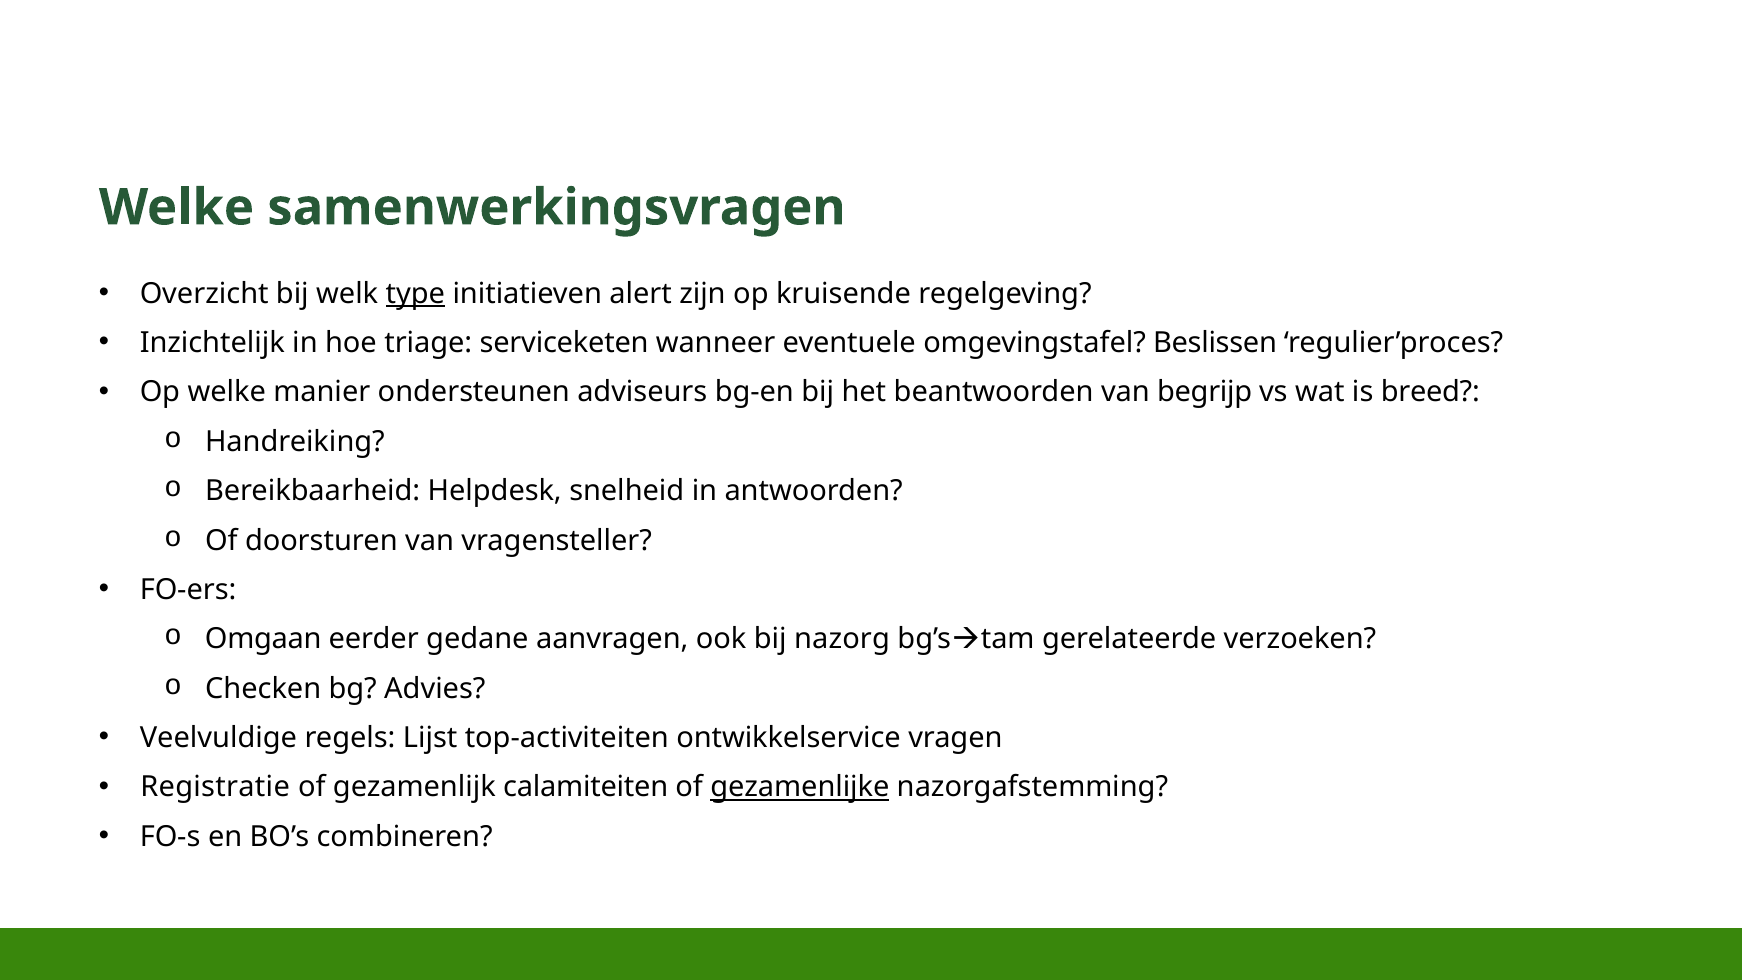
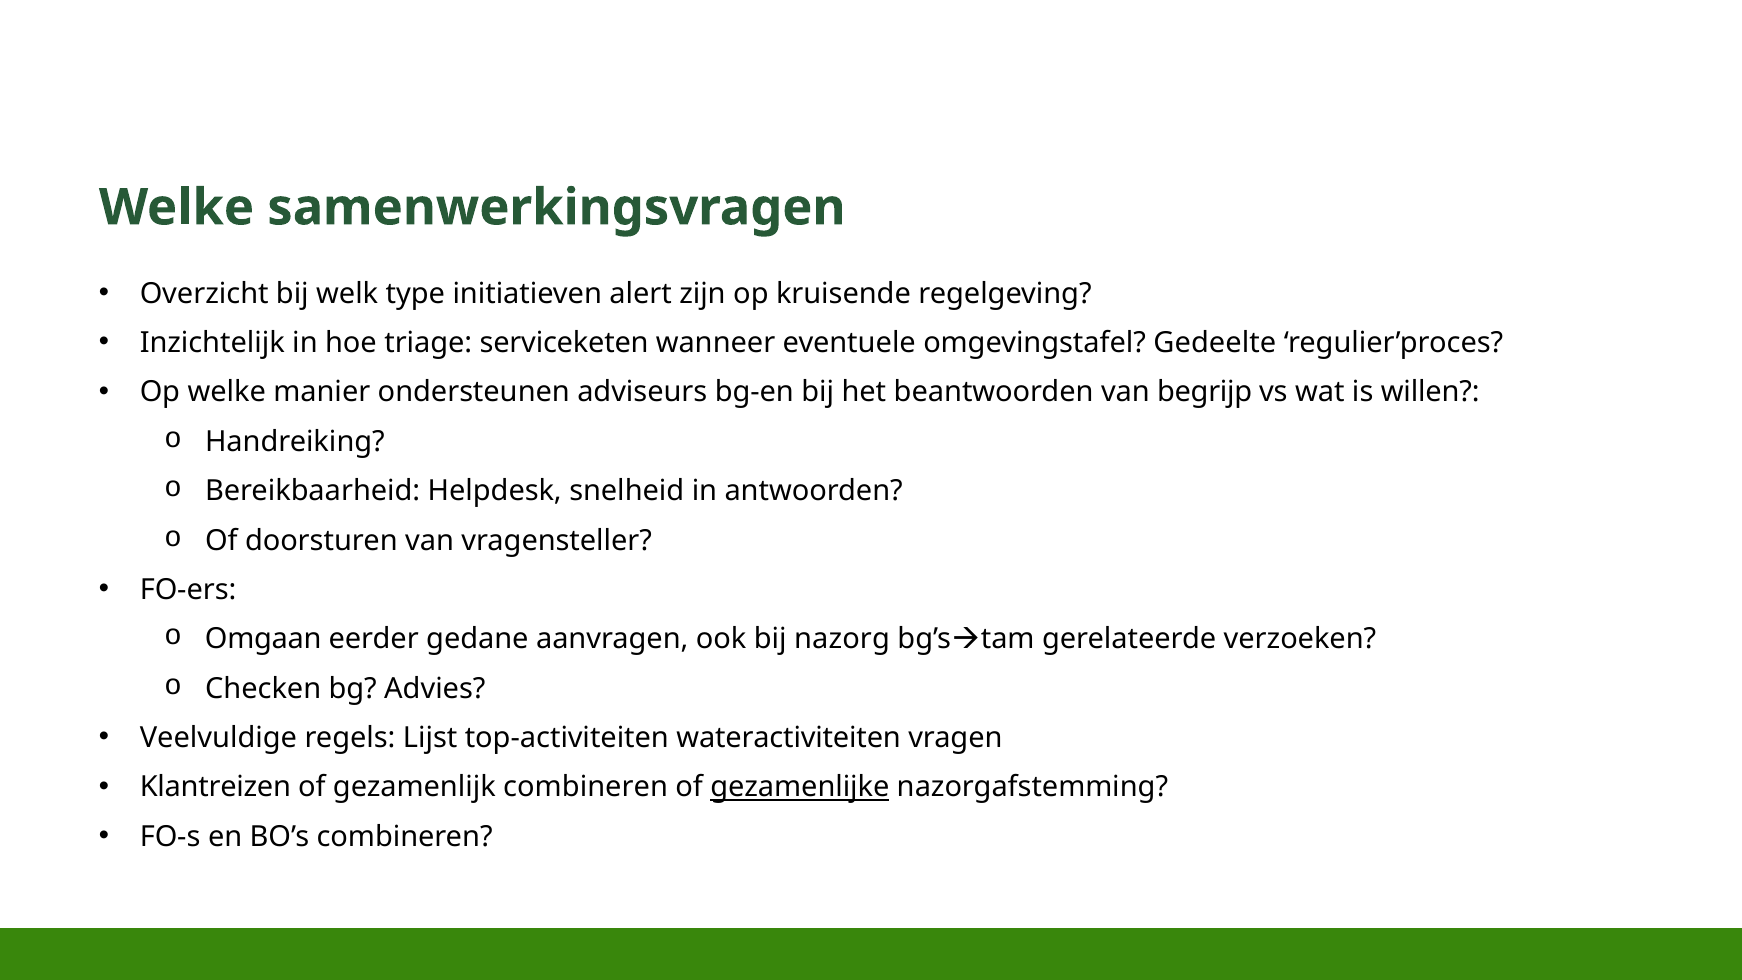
type underline: present -> none (415, 293)
Beslissen: Beslissen -> Gedeelte (1215, 343)
breed: breed -> willen (1430, 392)
ontwikkelservice: ontwikkelservice -> wateractiviteiten (789, 738)
Registratie: Registratie -> Klantreizen (215, 787)
gezamenlijk calamiteiten: calamiteiten -> combineren (586, 787)
